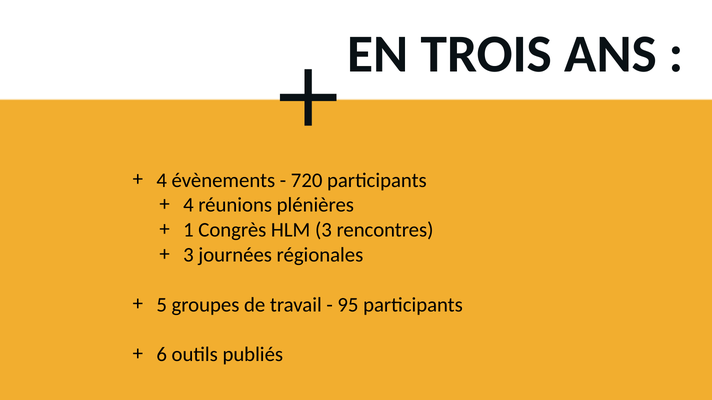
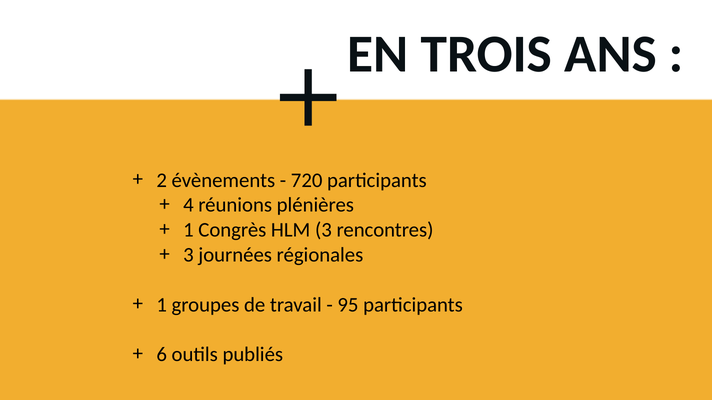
4: 4 -> 2 (162, 180)
5: 5 -> 1 (162, 305)
